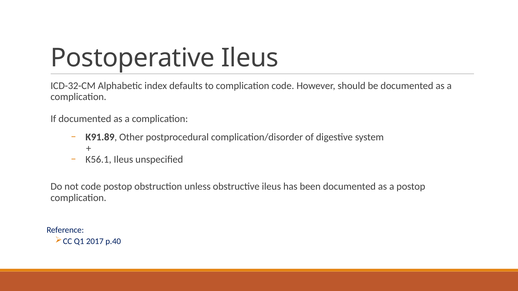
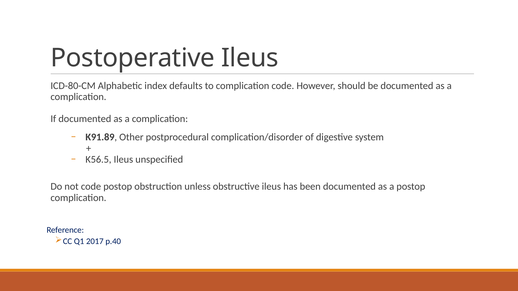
ICD-32-CM: ICD-32-CM -> ICD-80-CM (73, 86)
K56.1: K56.1 -> K56.5 (98, 160)
